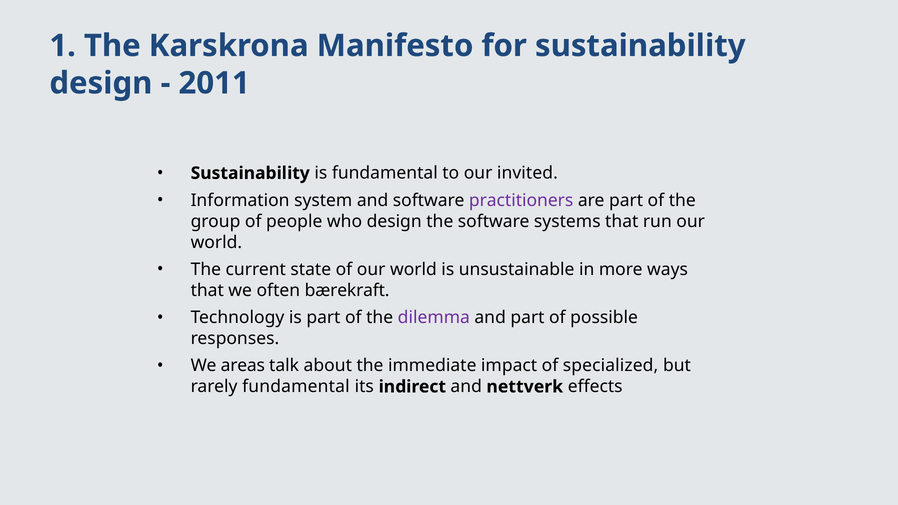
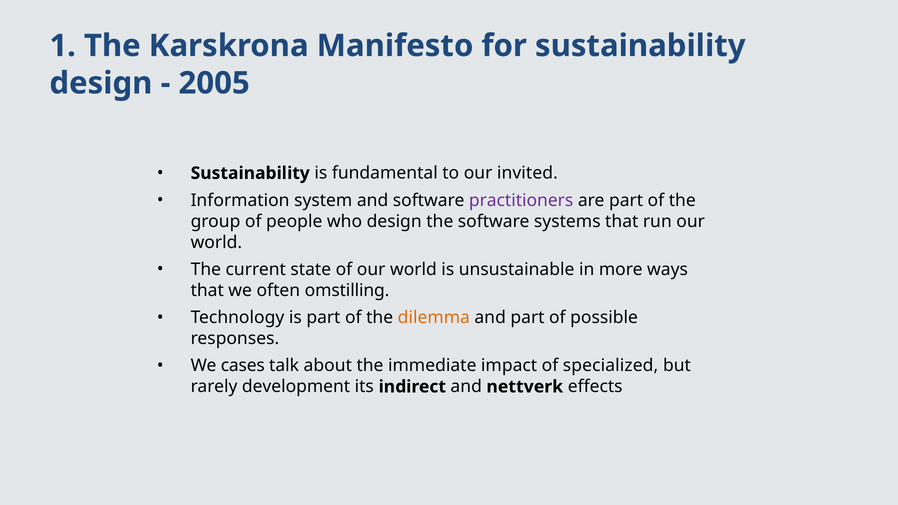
2011: 2011 -> 2005 (214, 83)
bærekraft: bærekraft -> omstilling (347, 290)
dilemma colour: purple -> orange (434, 318)
areas: areas -> cases (243, 366)
rarely fundamental: fundamental -> development (296, 387)
